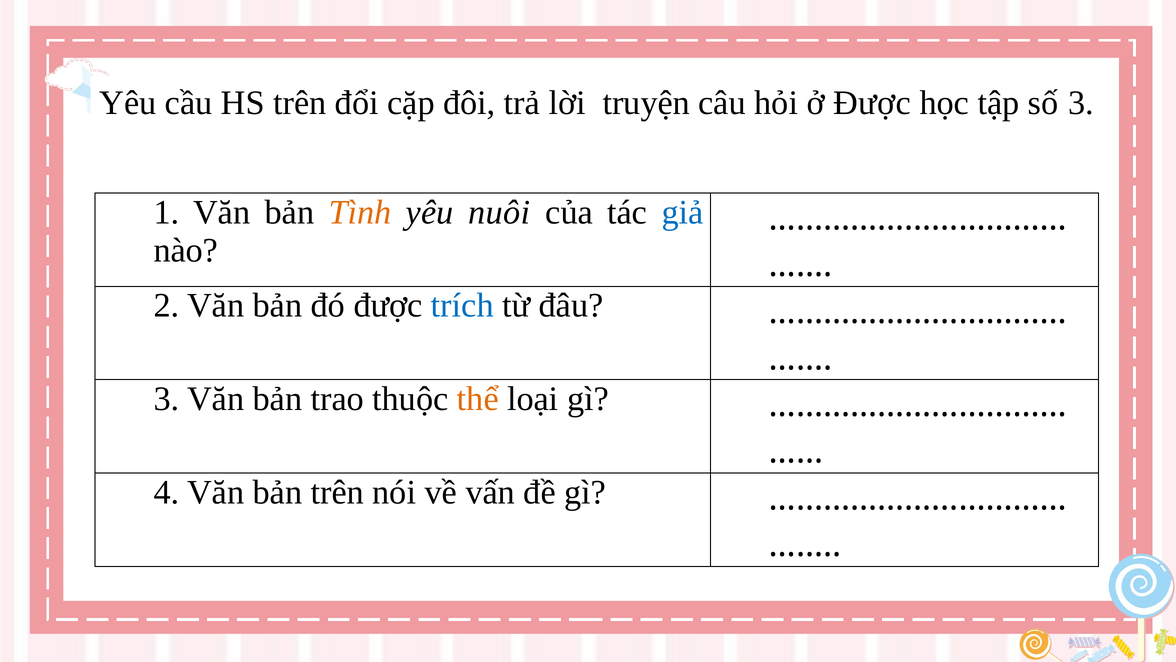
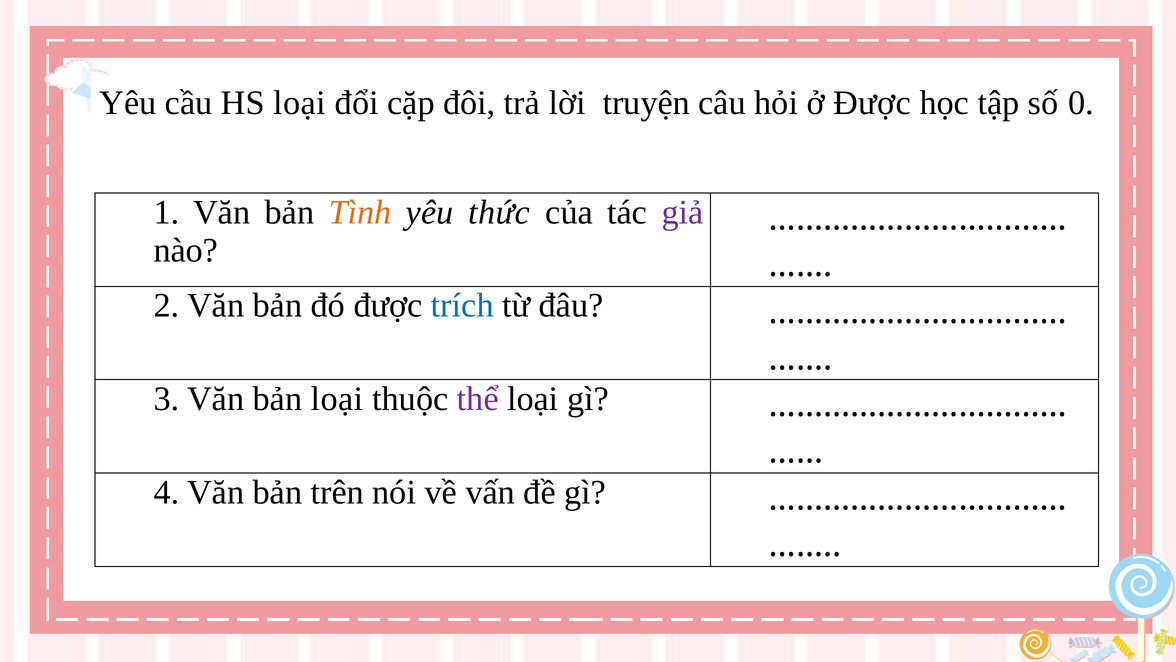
HS trên: trên -> loại (300, 103)
số 3: 3 -> 0 (1081, 103)
nuôi: nuôi -> thức (499, 212)
giả colour: blue -> purple (682, 212)
bản trao: trao -> loại (337, 399)
thể colour: orange -> purple (478, 399)
